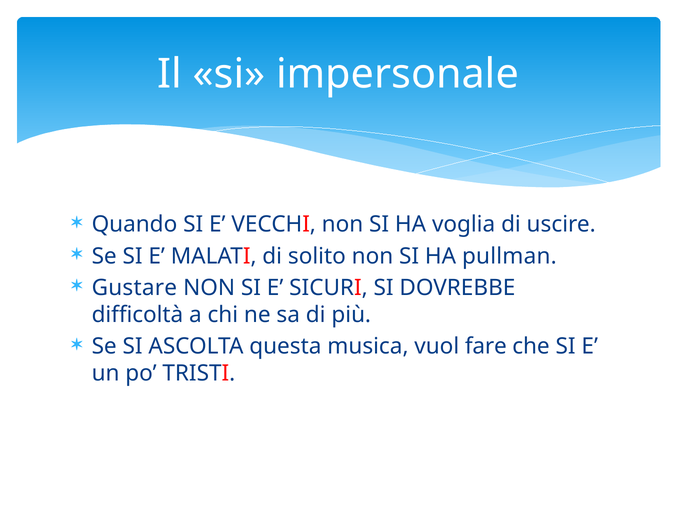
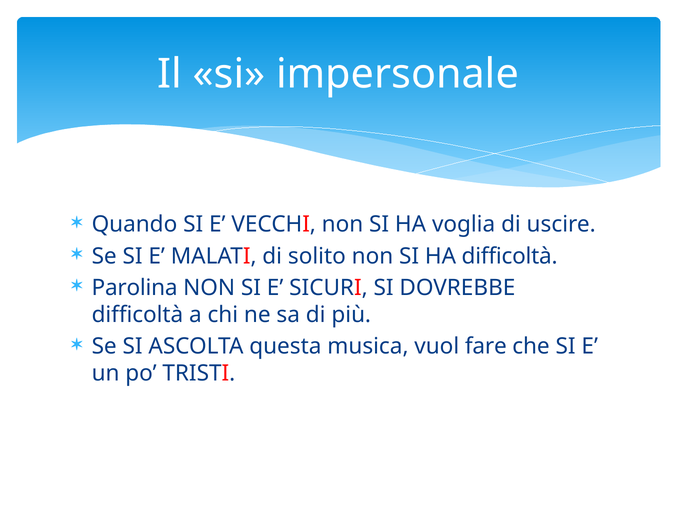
HA pullman: pullman -> difficoltà (510, 256)
Gustare: Gustare -> Parolina (135, 288)
